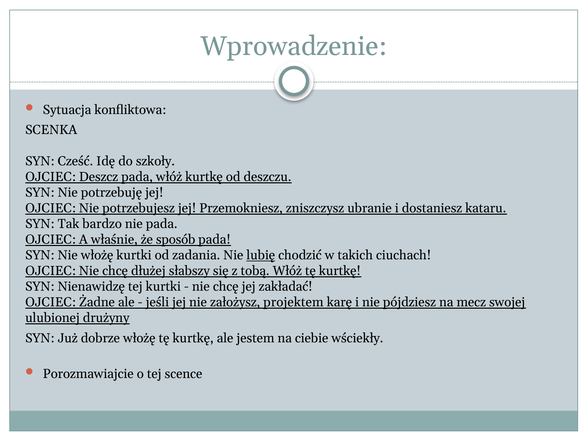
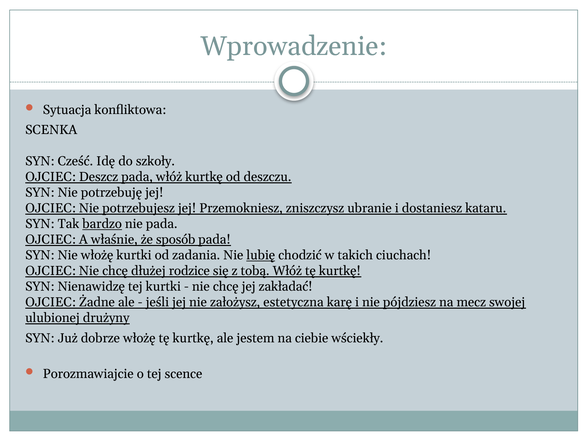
bardzo underline: none -> present (102, 224)
słabszy: słabszy -> rodzice (189, 271)
projektem: projektem -> estetyczna (293, 302)
